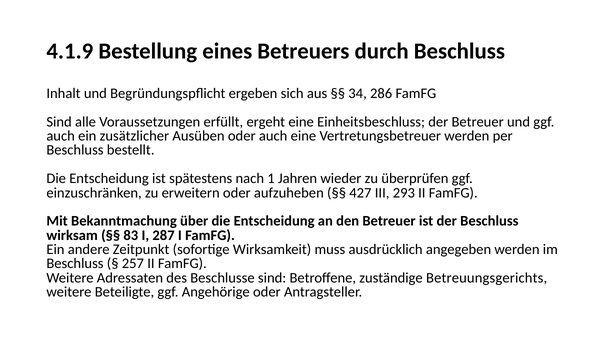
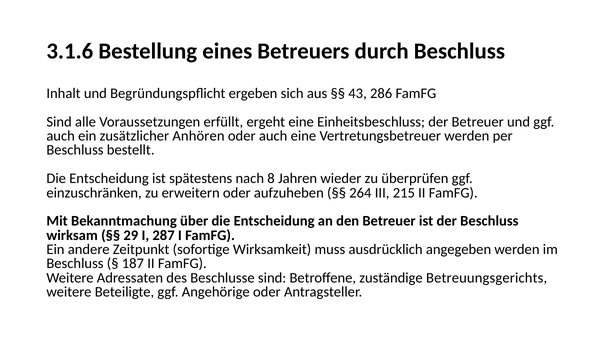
4.1.9: 4.1.9 -> 3.1.6 (70, 51)
34: 34 -> 43 (358, 93)
Ausüben: Ausüben -> Anhören (198, 136)
1: 1 -> 8 (271, 178)
427: 427 -> 264 (360, 192)
293: 293 -> 215 (404, 192)
83: 83 -> 29 (131, 235)
257: 257 -> 187 (133, 263)
